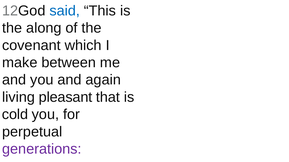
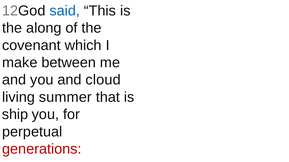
again: again -> cloud (103, 80)
pleasant: pleasant -> summer (65, 97)
cold: cold -> ship (15, 115)
generations colour: purple -> red (42, 149)
